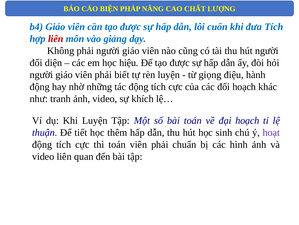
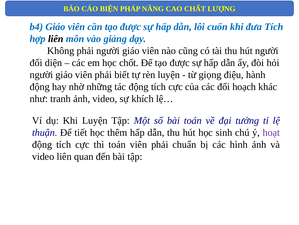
liên colour: red -> black (56, 39)
hiệu: hiệu -> chốt (129, 63)
đại hoạch: hoạch -> tưởng (247, 120)
